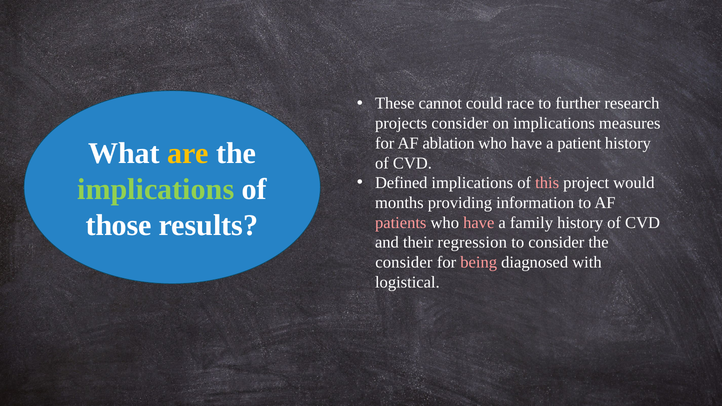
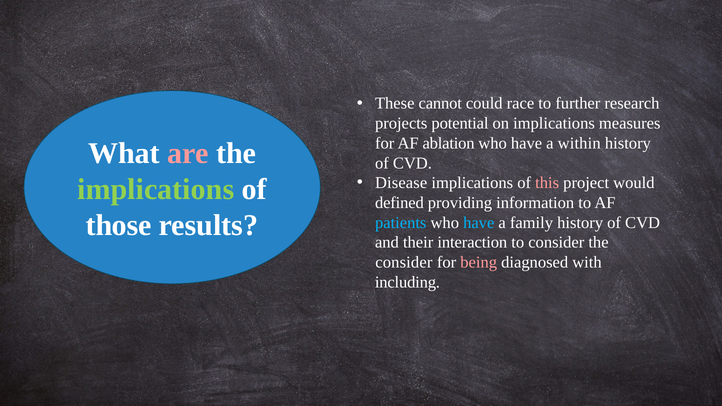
projects consider: consider -> potential (460, 123)
patient: patient -> within (579, 143)
are colour: yellow -> pink (188, 153)
Defined: Defined -> Disease (401, 183)
months: months -> defined (399, 203)
patients colour: pink -> light blue (401, 223)
have colour: pink -> light blue (479, 223)
regression: regression -> interaction (472, 243)
logistical: logistical -> including (407, 282)
